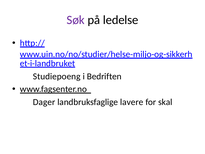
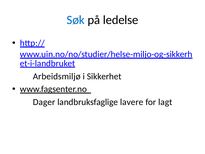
Søk colour: purple -> blue (76, 20)
Studiepoeng: Studiepoeng -> Arbeidsmiljø (57, 76)
Bedriften: Bedriften -> Sikkerhet (104, 76)
skal: skal -> lagt (165, 102)
